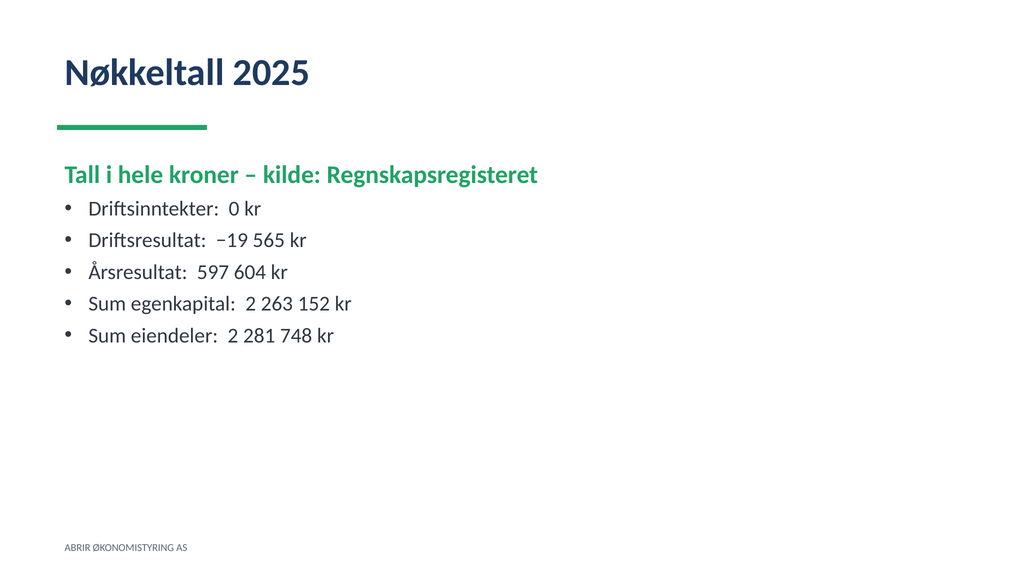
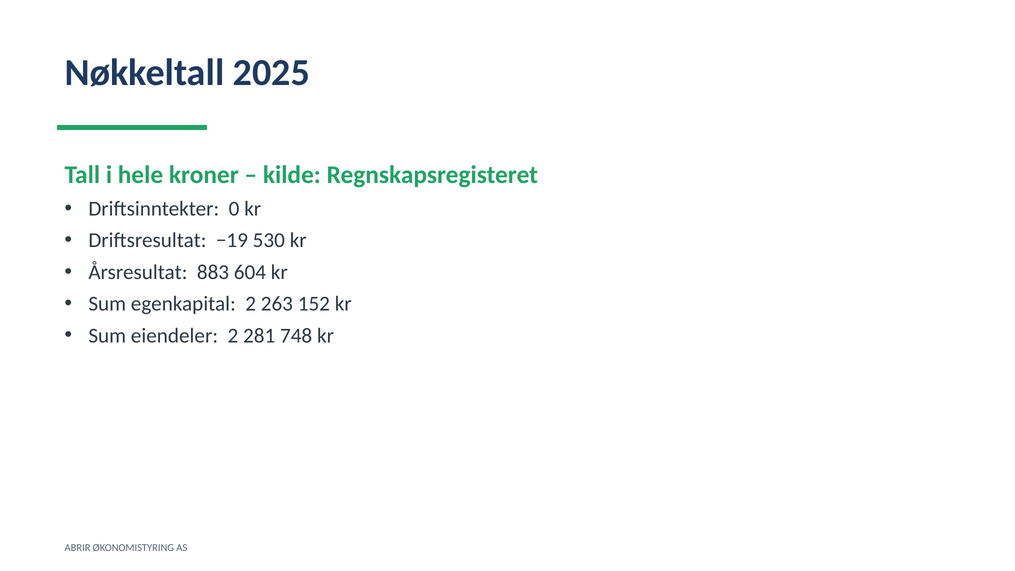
565: 565 -> 530 (269, 240)
597: 597 -> 883 (213, 272)
